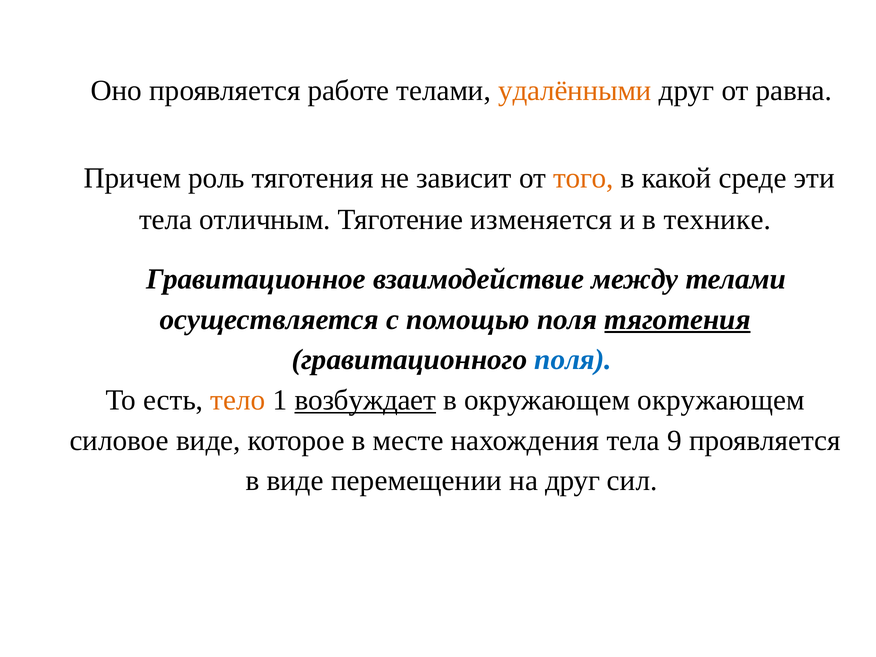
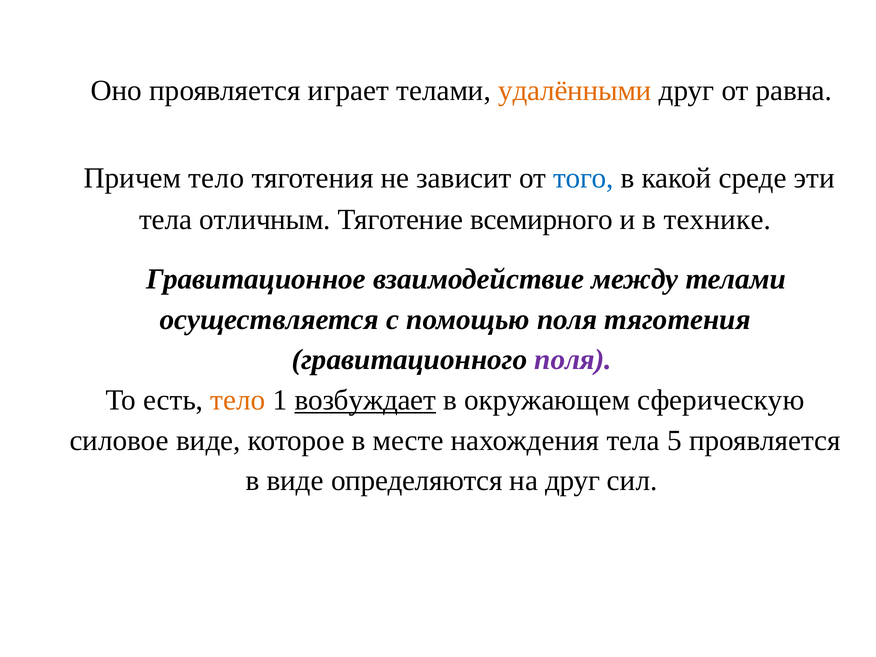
работе: работе -> играет (348, 91)
Причем роль: роль -> тело (216, 178)
того colour: orange -> blue (583, 178)
изменяется: изменяется -> всемирного (542, 220)
тяготения underline: present -> none (678, 320)
поля colour: blue -> purple (573, 360)
окружающем окружающем: окружающем -> сферическую (721, 400)
9: 9 -> 5 (674, 440)
перемещении: перемещении -> определяются (417, 481)
